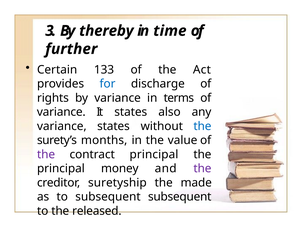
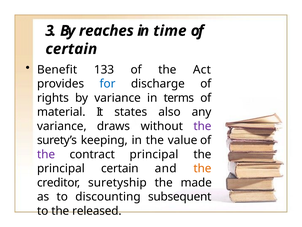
thereby: thereby -> reaches (106, 31)
further: further -> certain (71, 49)
Certain: Certain -> Benefit (57, 70)
variance: variance -> material (61, 112)
variance states: states -> draws (113, 126)
the colour: blue -> purple (202, 126)
months: months -> keeping (104, 140)
principal money: money -> certain (120, 168)
the colour: purple -> orange (202, 168)
to subsequent: subsequent -> discounting (108, 196)
